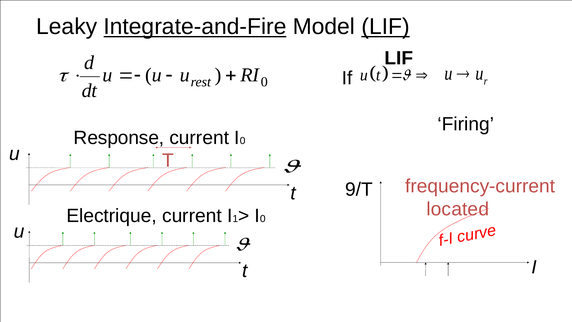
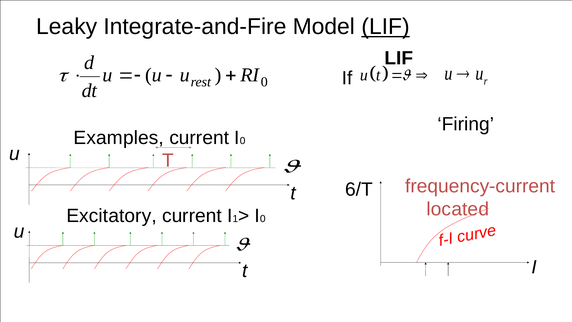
Integrate-and-Fire underline: present -> none (195, 27)
Response: Response -> Examples (119, 138)
9/T: 9/T -> 6/T (359, 189)
Electrique: Electrique -> Excitatory (112, 215)
